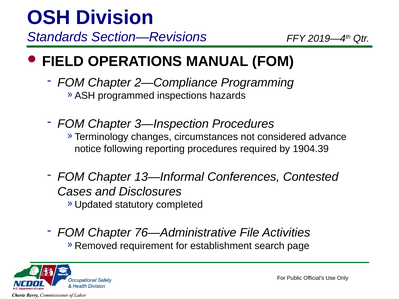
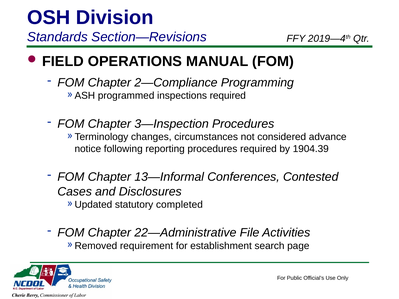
inspections hazards: hazards -> required (228, 96)
76—Administrative: 76—Administrative -> 22—Administrative (185, 233)
